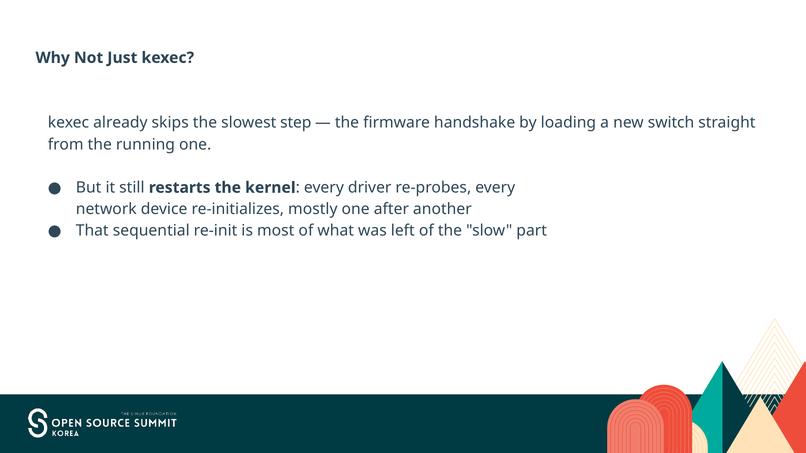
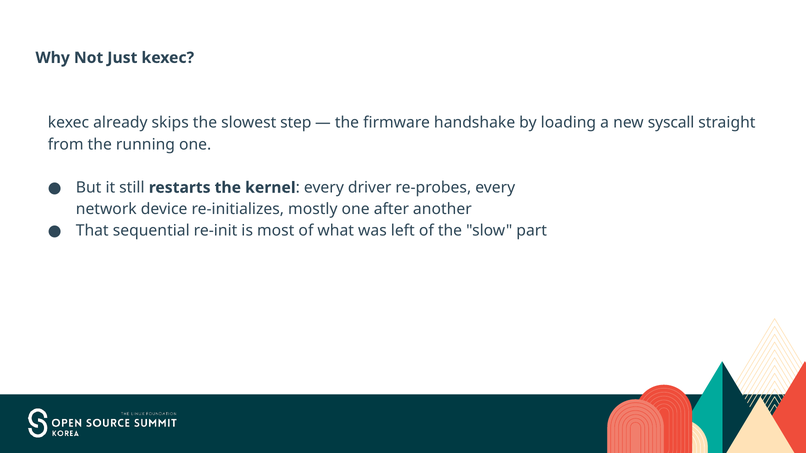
switch: switch -> syscall (671, 123)
